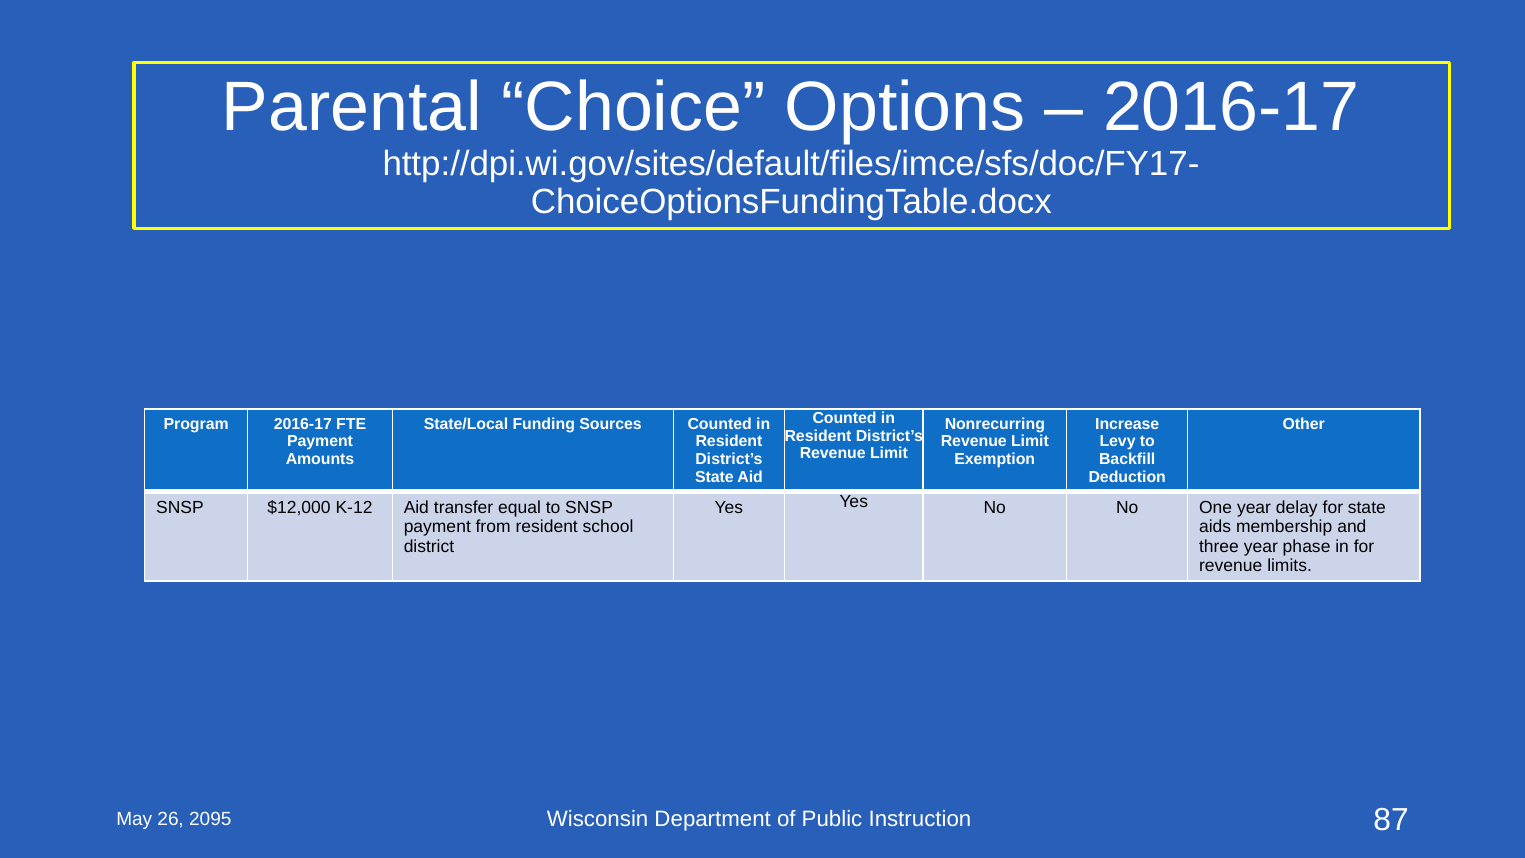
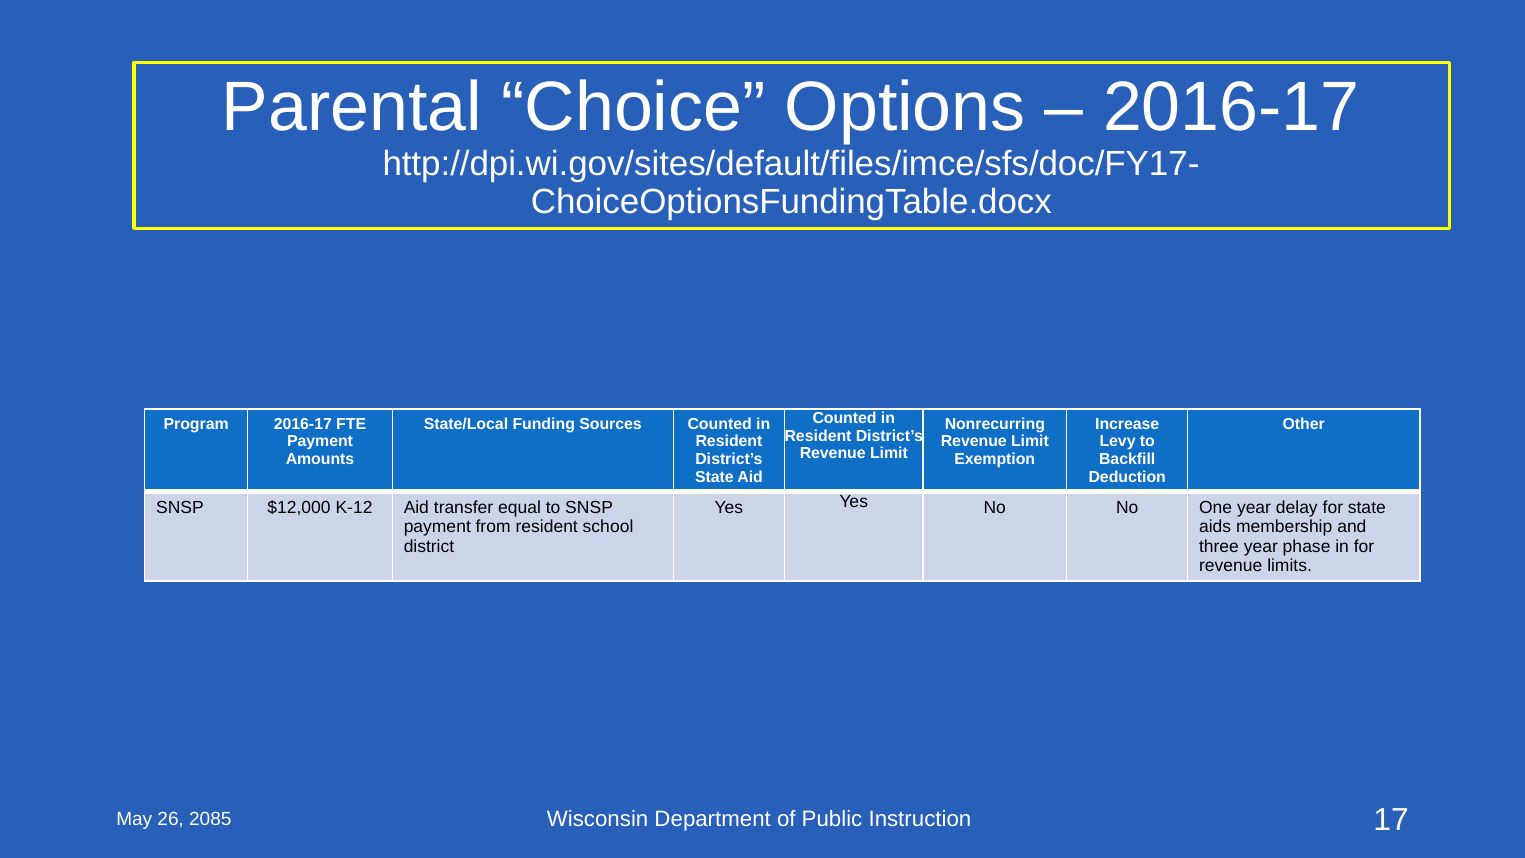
87: 87 -> 17 (1391, 820)
2095: 2095 -> 2085 (210, 819)
